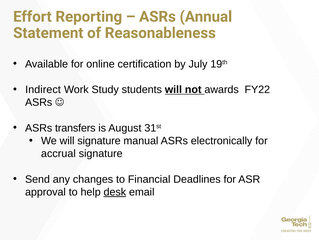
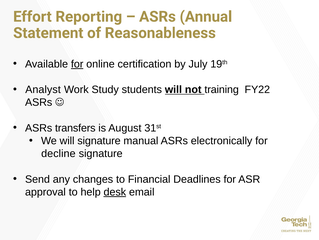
for underline: none -> present (77, 64)
Indirect: Indirect -> Analyst (43, 89)
awards: awards -> training (222, 89)
accrual: accrual -> decline (58, 153)
